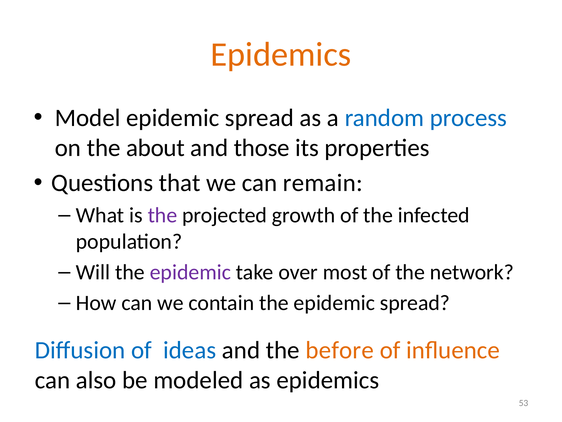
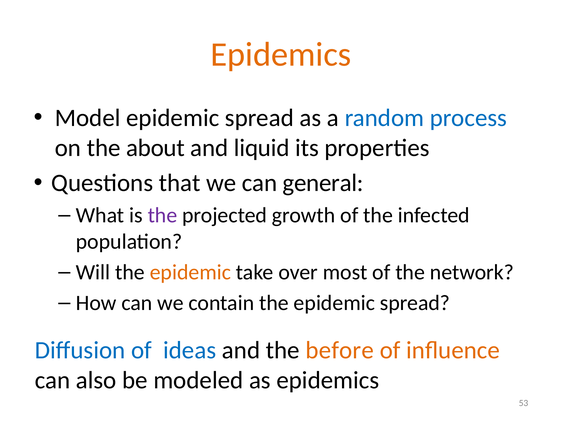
those: those -> liquid (262, 148)
remain: remain -> general (323, 183)
epidemic colour: purple -> orange (190, 272)
